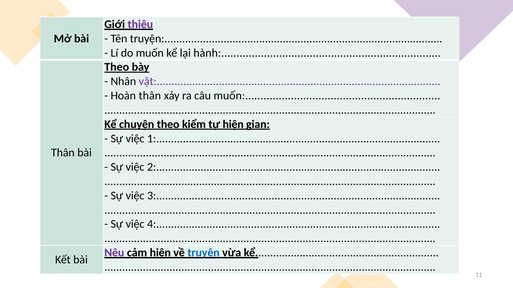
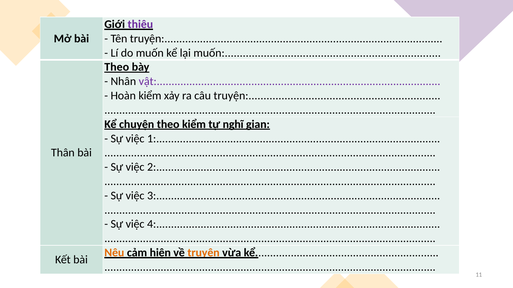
lại hành: hành -> muốn (317, 53)
Hoàn thân: thân -> kiểm (150, 96)
câu muốn: muốn -> truyện (327, 96)
tự hiện: hiện -> nghĩ (233, 124)
Nêu colour: purple -> orange (114, 253)
truyện colour: blue -> orange (204, 253)
